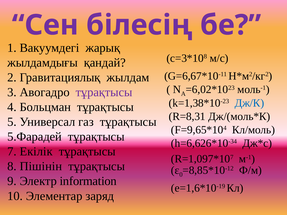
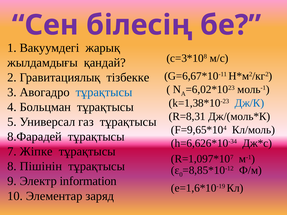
жылдам: жылдам -> тізбекке (128, 77)
тұрақтысы colour: purple -> blue (104, 92)
5.Фарадей: 5.Фарадей -> 8.Фарадей (35, 137)
Екілік: Екілік -> Жіпке (36, 152)
